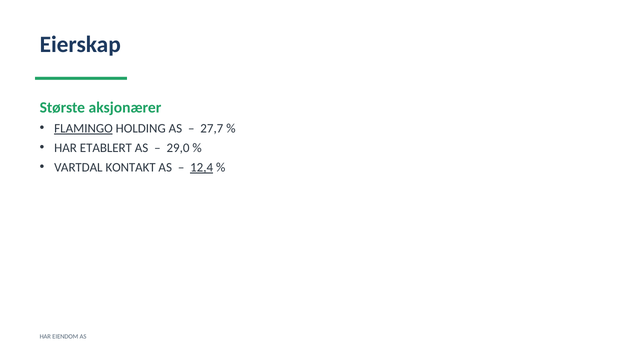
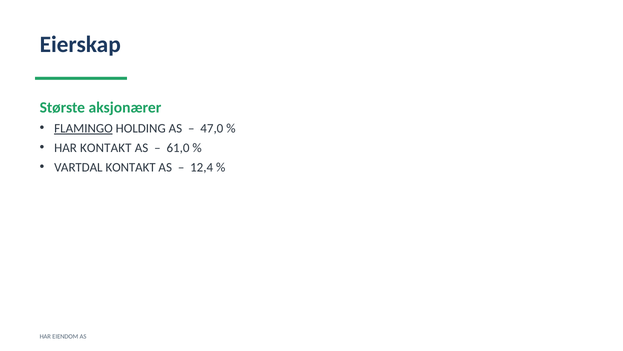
27,7: 27,7 -> 47,0 (212, 128)
HAR ETABLERT: ETABLERT -> KONTAKT (106, 148)
29,0: 29,0 -> 61,0 (178, 148)
12,4 underline: present -> none (202, 167)
